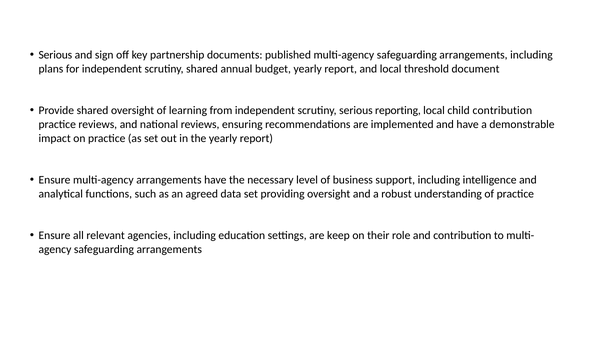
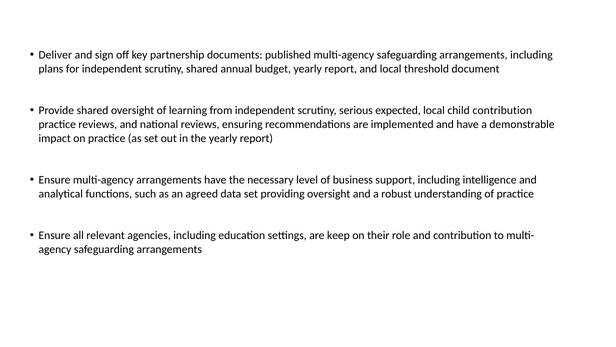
Serious: Serious -> Deliver (55, 55)
reporting: reporting -> expected (398, 110)
